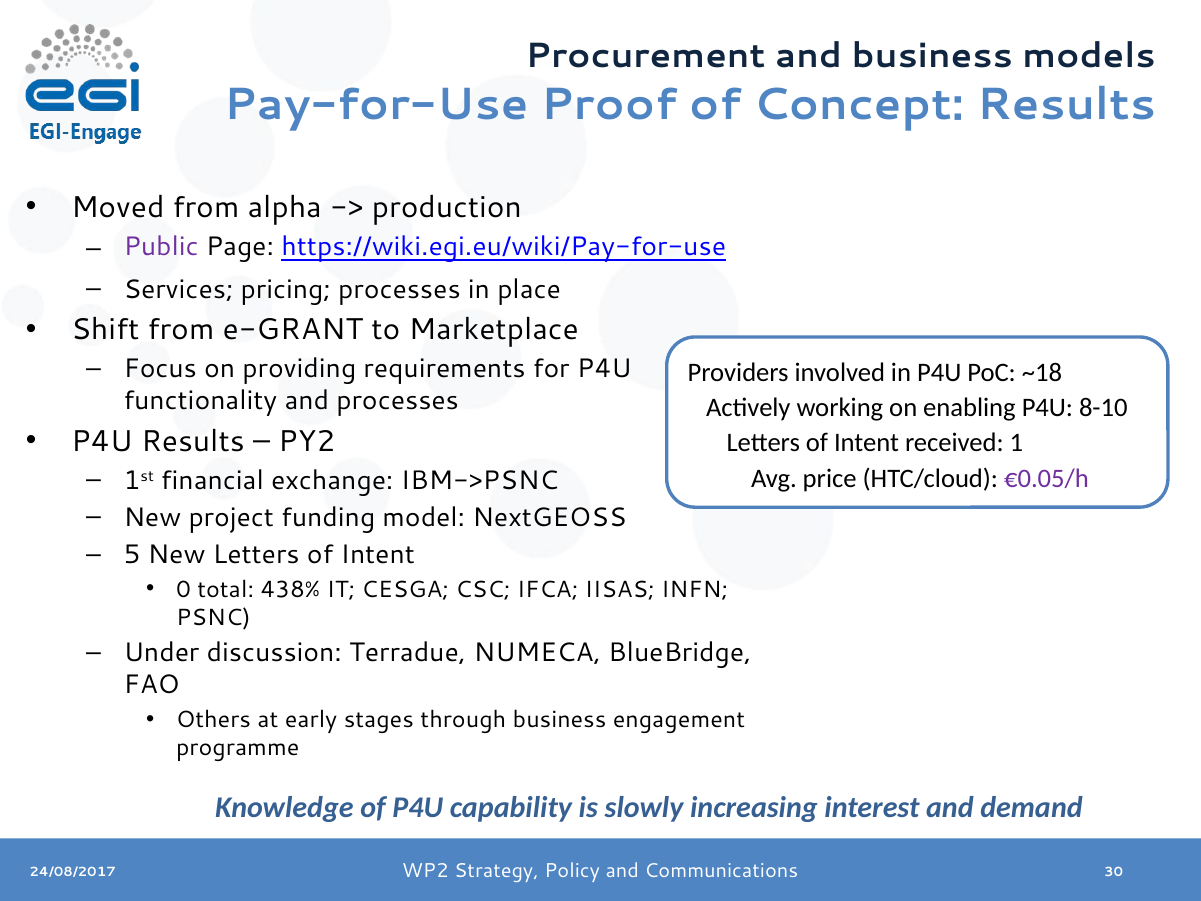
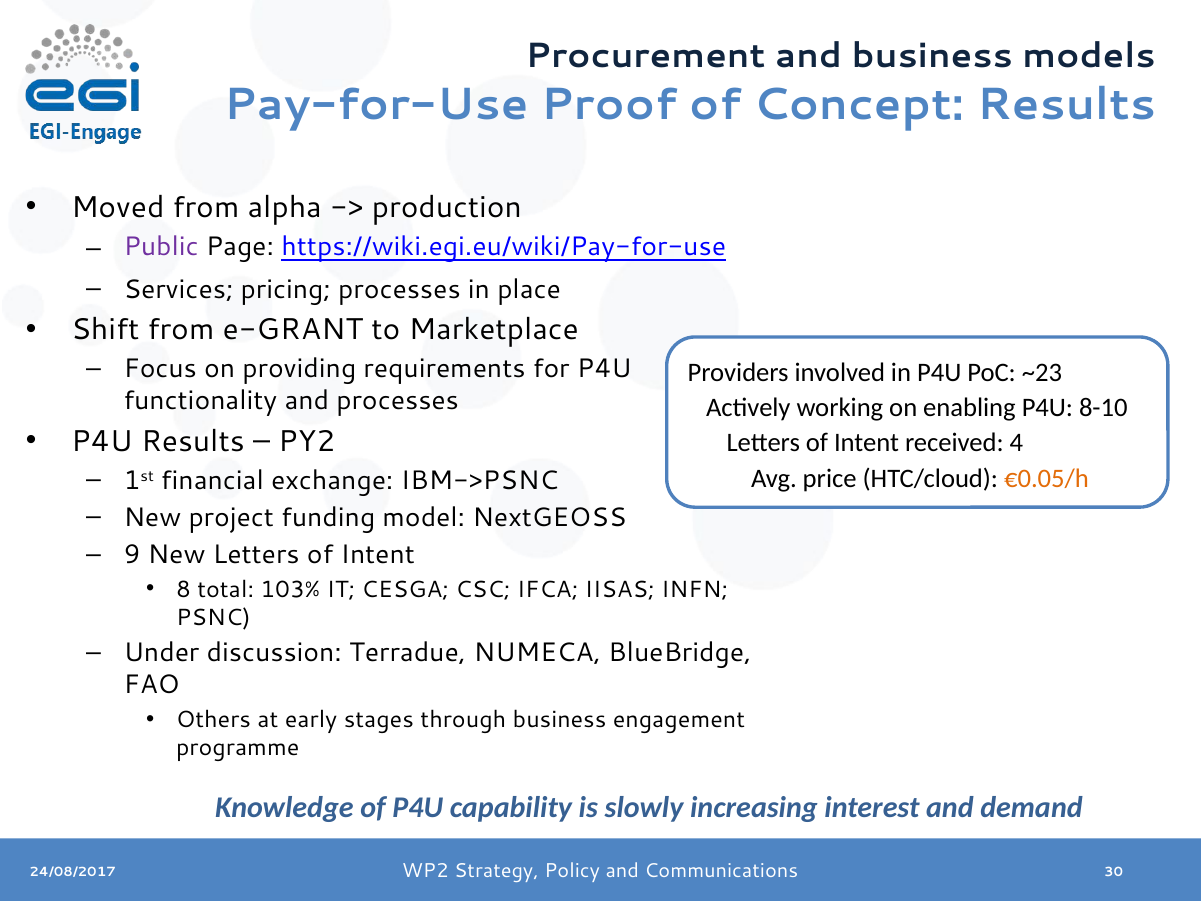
~18: ~18 -> ~23 (1042, 373)
1: 1 -> 4 (1016, 443)
€0.05/h colour: purple -> orange (1047, 478)
5: 5 -> 9 (132, 555)
0: 0 -> 8 (183, 589)
438%: 438% -> 103% (290, 589)
